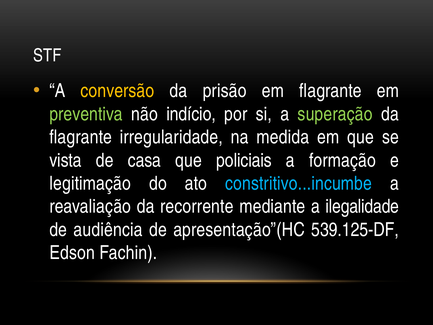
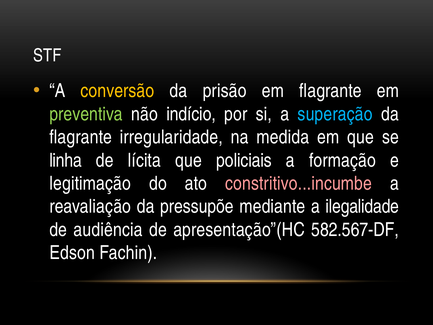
superação colour: light green -> light blue (335, 114)
vista: vista -> linha (66, 160)
casa: casa -> lícita (144, 160)
constritivo...incumbe colour: light blue -> pink (299, 183)
recorrente: recorrente -> pressupõe (197, 206)
539.125-DF: 539.125-DF -> 582.567-DF (355, 230)
